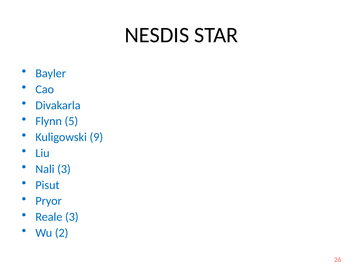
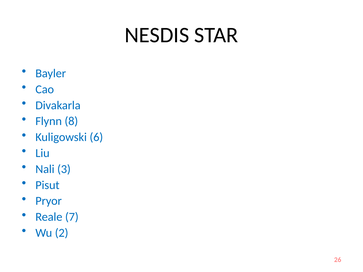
5: 5 -> 8 (71, 121)
9: 9 -> 6 (96, 137)
Reale 3: 3 -> 7 (72, 217)
